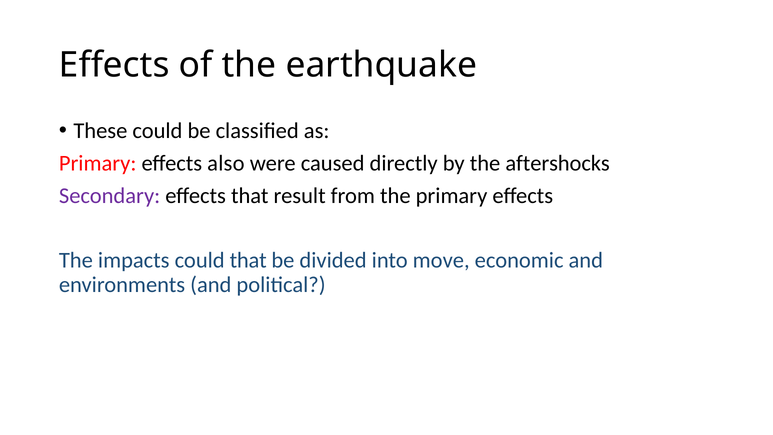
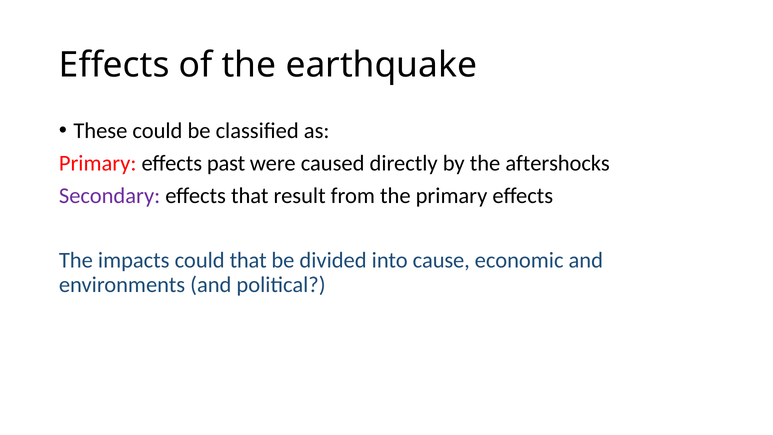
also: also -> past (226, 163)
move: move -> cause (441, 260)
